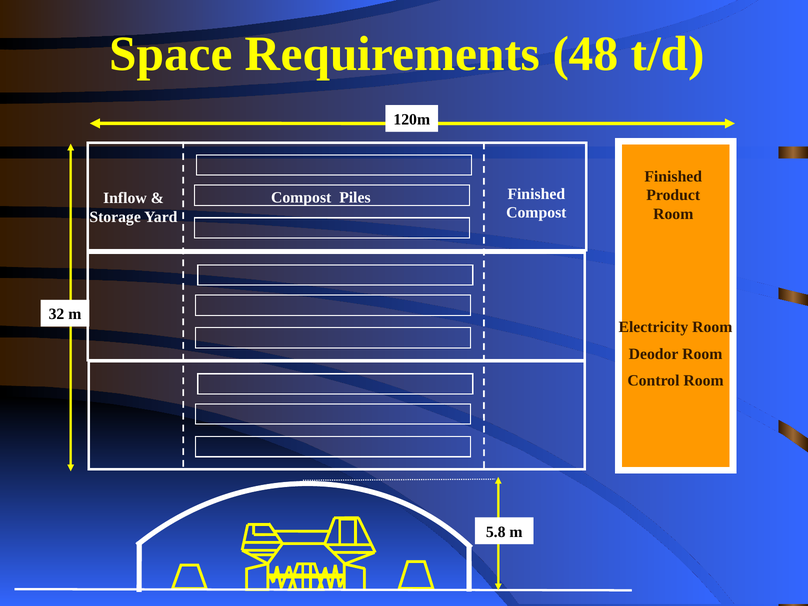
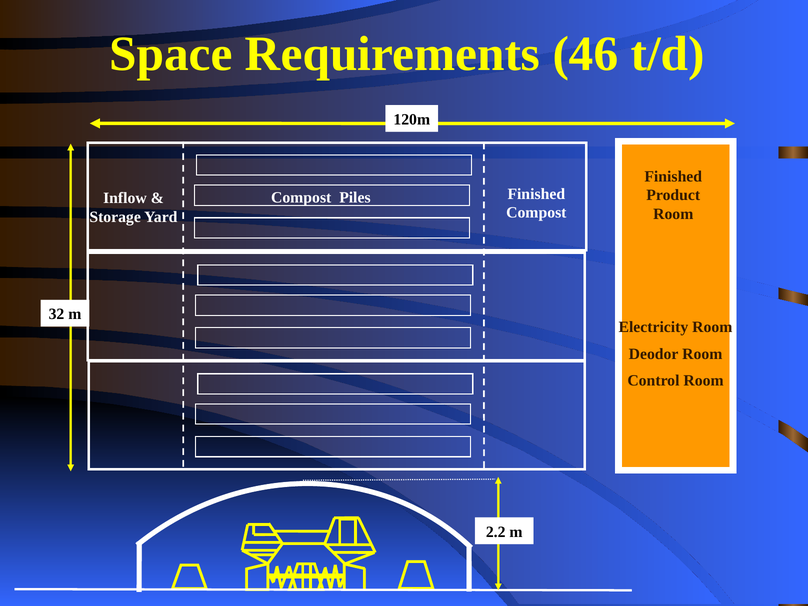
48: 48 -> 46 (585, 54)
5.8: 5.8 -> 2.2 (496, 532)
